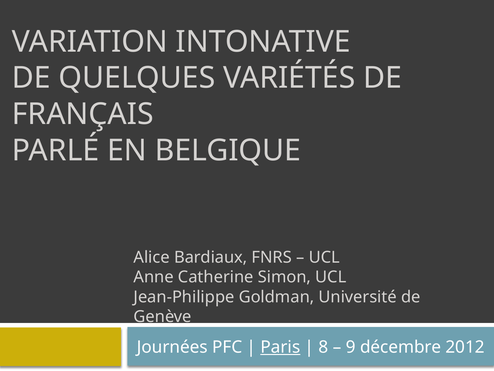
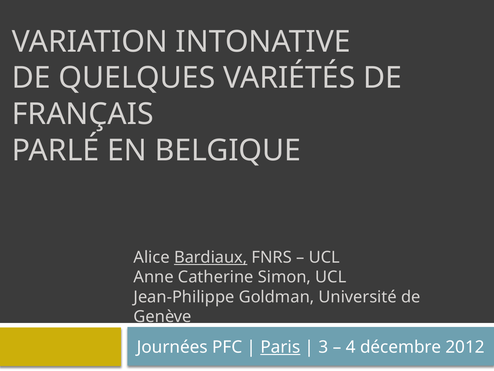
Bardiaux underline: none -> present (211, 257)
8: 8 -> 3 (323, 347)
9: 9 -> 4 (351, 347)
